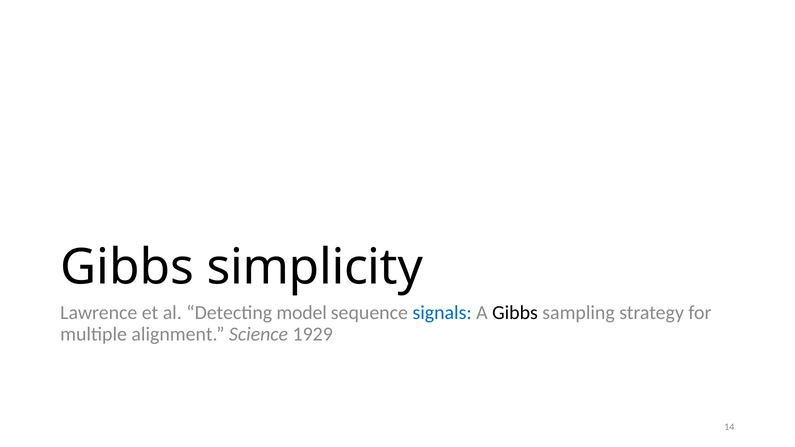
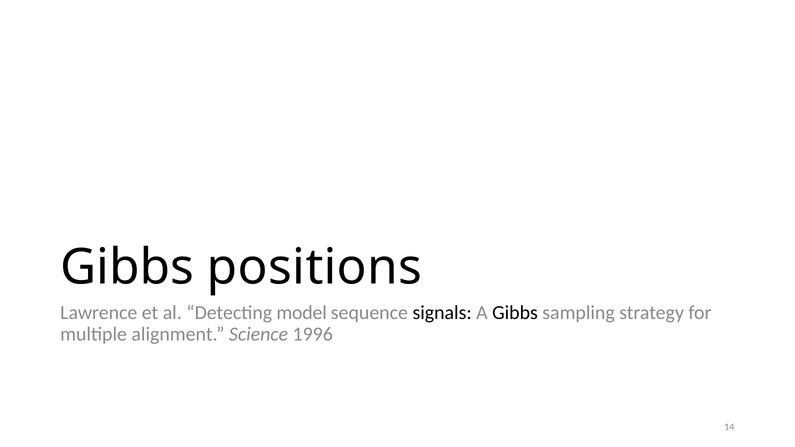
simplicity: simplicity -> positions (315, 267)
signals colour: blue -> black (442, 313)
1929: 1929 -> 1996 (313, 334)
